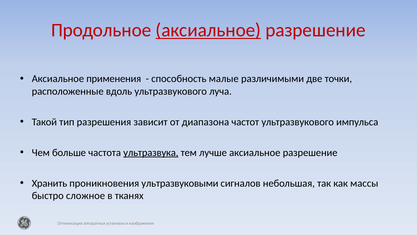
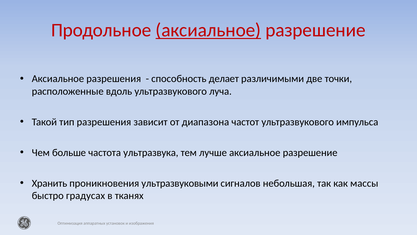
Аксиальное применения: применения -> разрешения (114, 79)
малые: малые -> делает (224, 79)
ультразвука underline: present -> none (151, 152)
сложное: сложное -> градусах (86, 195)
